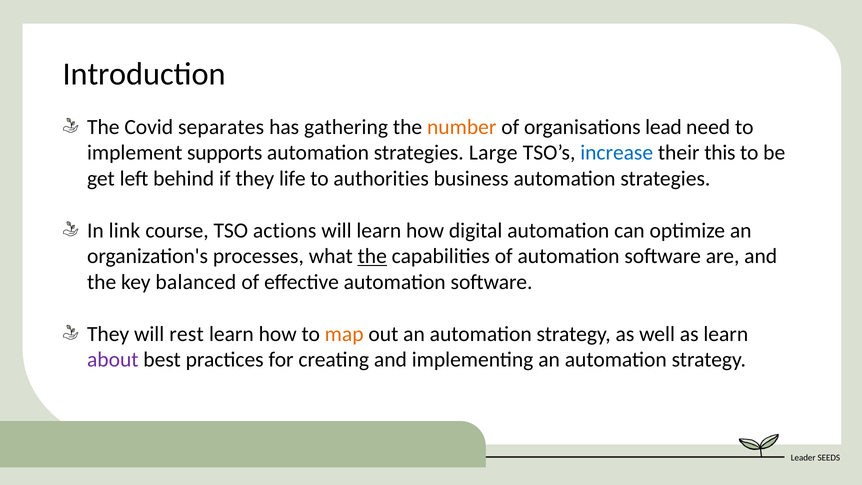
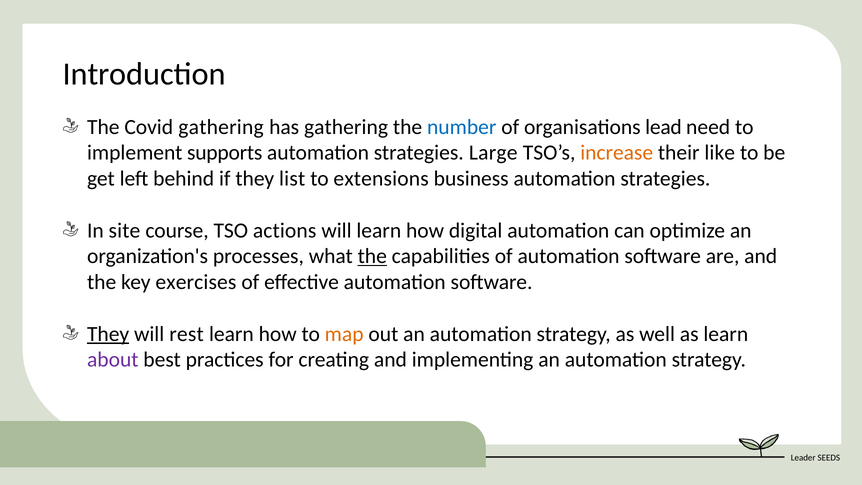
Covid separates: separates -> gathering (221, 127)
number colour: orange -> blue (462, 127)
increase colour: blue -> orange (617, 153)
this: this -> like (720, 153)
life: life -> list (292, 179)
authorities: authorities -> extensions (381, 179)
link: link -> site (124, 230)
balanced: balanced -> exercises (196, 282)
They underline: none -> present (108, 334)
